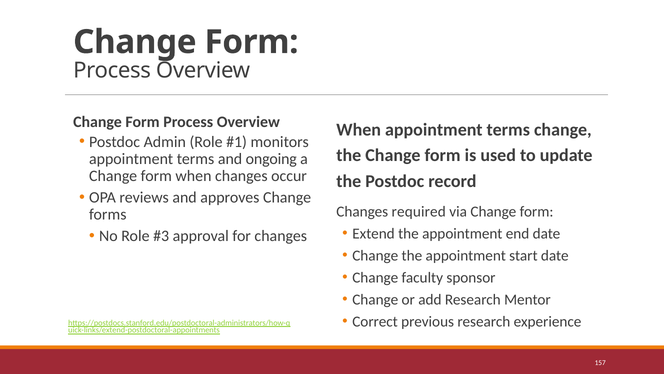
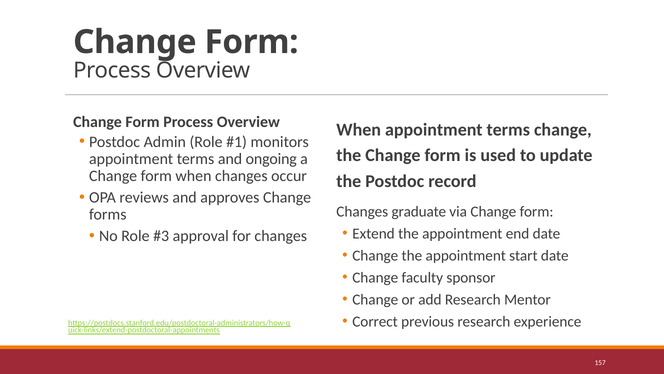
required: required -> graduate (419, 211)
